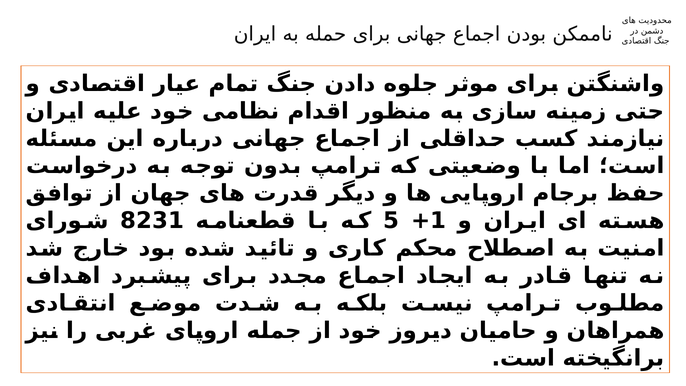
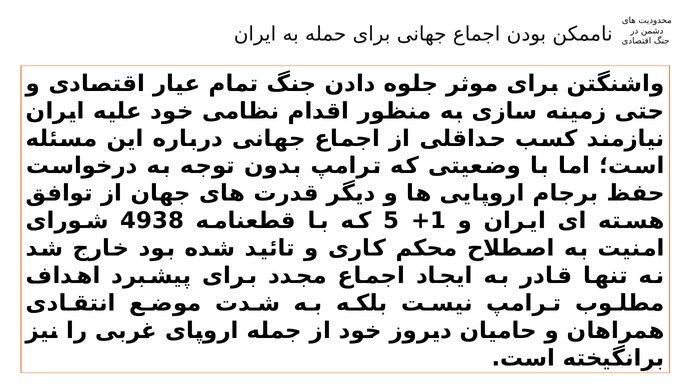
8231: 8231 -> 4938 (152, 221)
